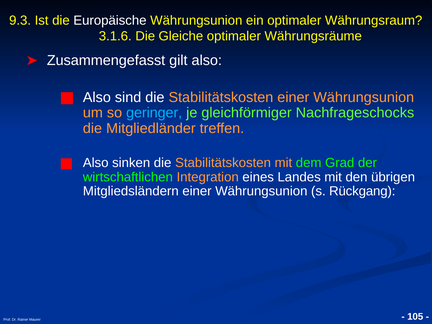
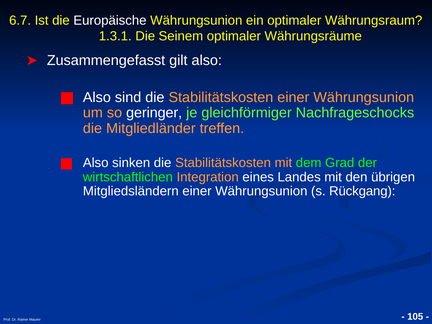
9.3: 9.3 -> 6.7 (20, 20)
3.1.6: 3.1.6 -> 1.3.1 (115, 36)
Gleiche: Gleiche -> Seinem (181, 36)
geringer colour: light blue -> white (154, 113)
